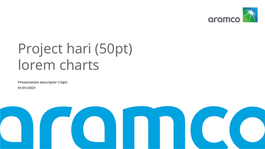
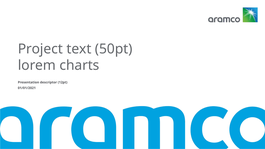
hari: hari -> text (79, 49)
